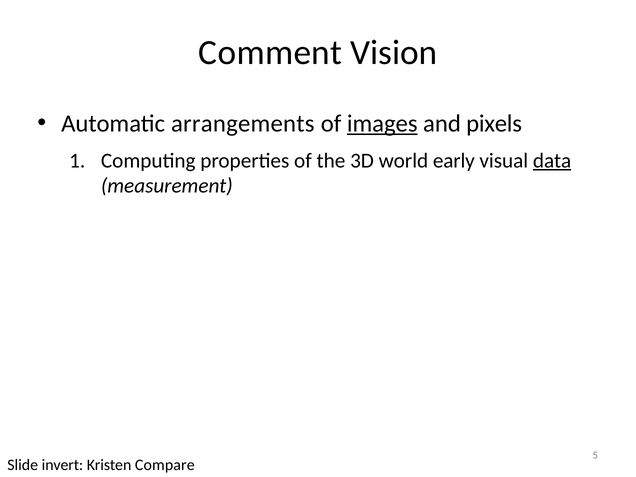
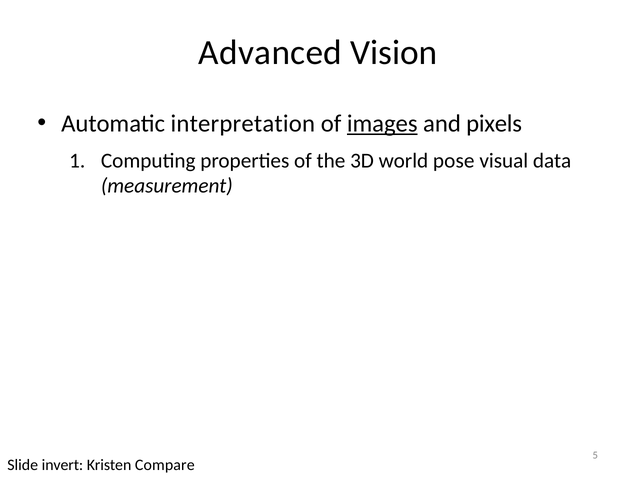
Comment: Comment -> Advanced (270, 53)
arrangements: arrangements -> interpretation (243, 124)
early: early -> pose (454, 161)
data underline: present -> none (552, 161)
